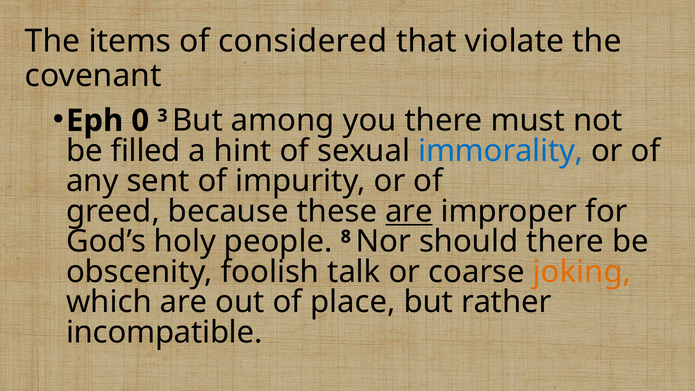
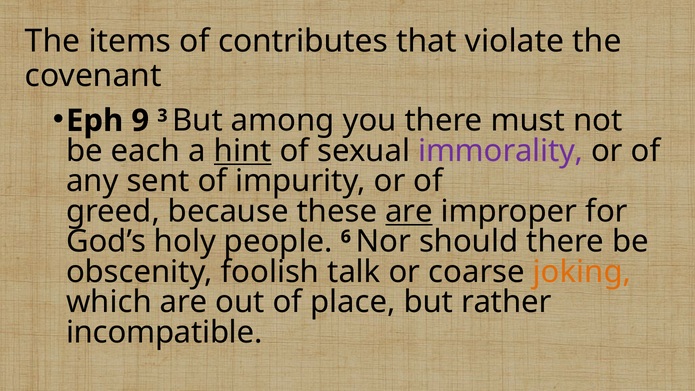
considered: considered -> contributes (303, 41)
0: 0 -> 9 (140, 121)
filled: filled -> each (145, 151)
hint underline: none -> present (243, 151)
immorality colour: blue -> purple (501, 151)
8: 8 -> 6 (346, 237)
